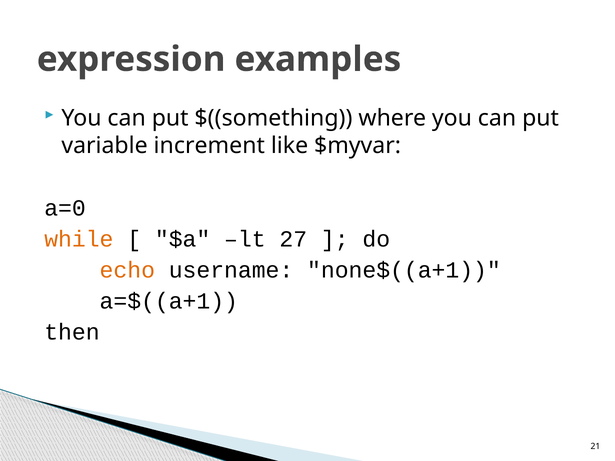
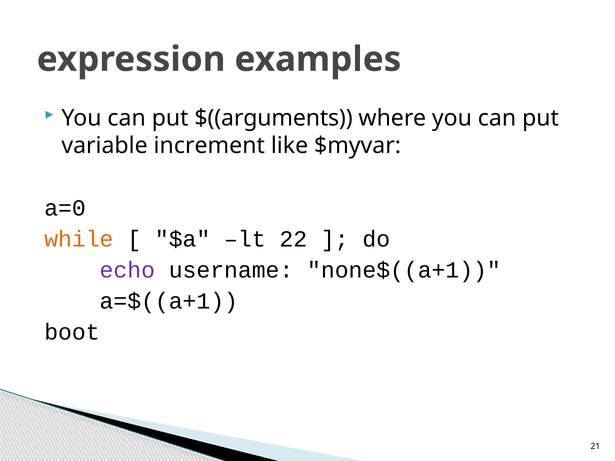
$((something: $((something -> $((arguments (274, 118)
27: 27 -> 22 (293, 239)
echo colour: orange -> purple (127, 270)
then: then -> boot (72, 333)
